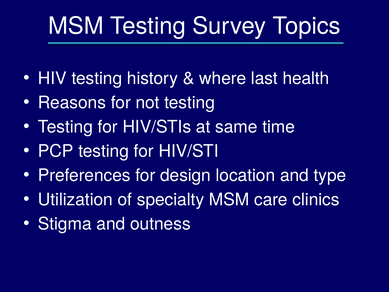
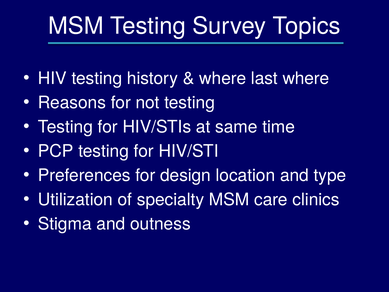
last health: health -> where (306, 78)
